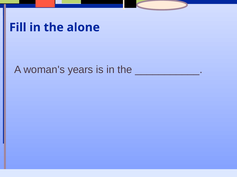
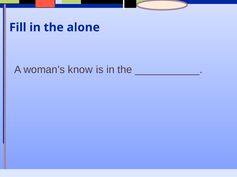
years: years -> know (80, 70)
